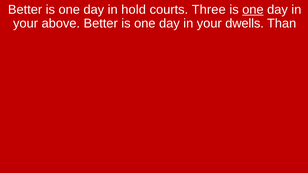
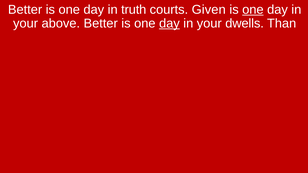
hold: hold -> truth (134, 10)
Three: Three -> Given (209, 10)
day underline: none -> present (169, 23)
